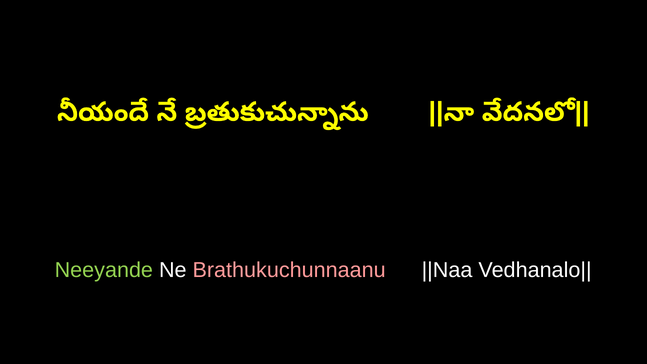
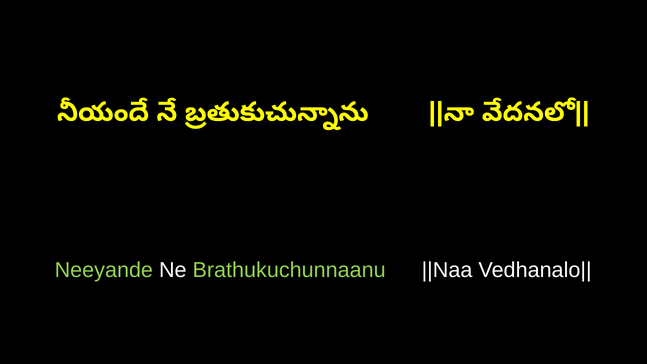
Brathukuchunnaanu colour: pink -> light green (289, 270)
